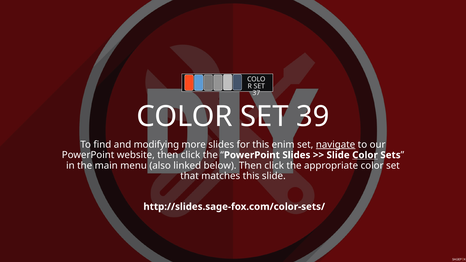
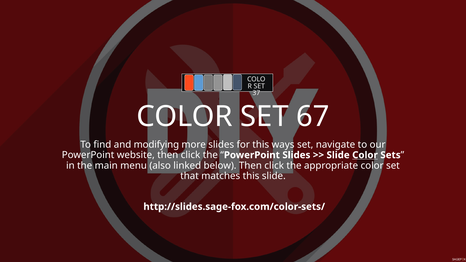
39: 39 -> 67 (313, 116)
enim: enim -> ways (283, 145)
navigate underline: present -> none (336, 145)
